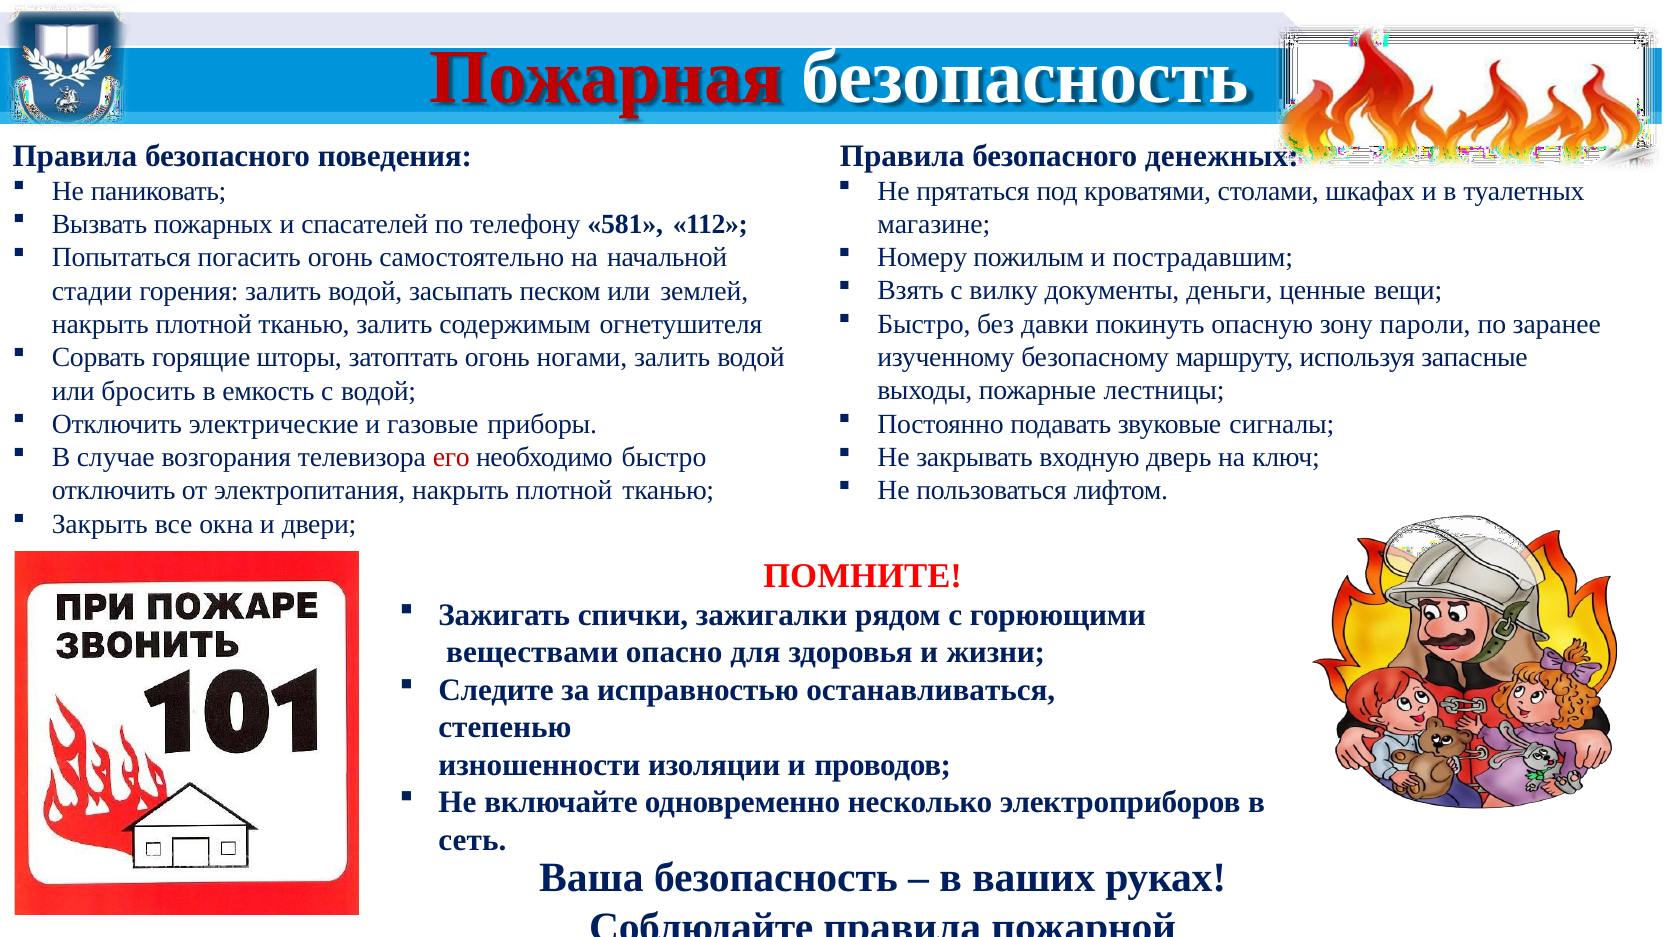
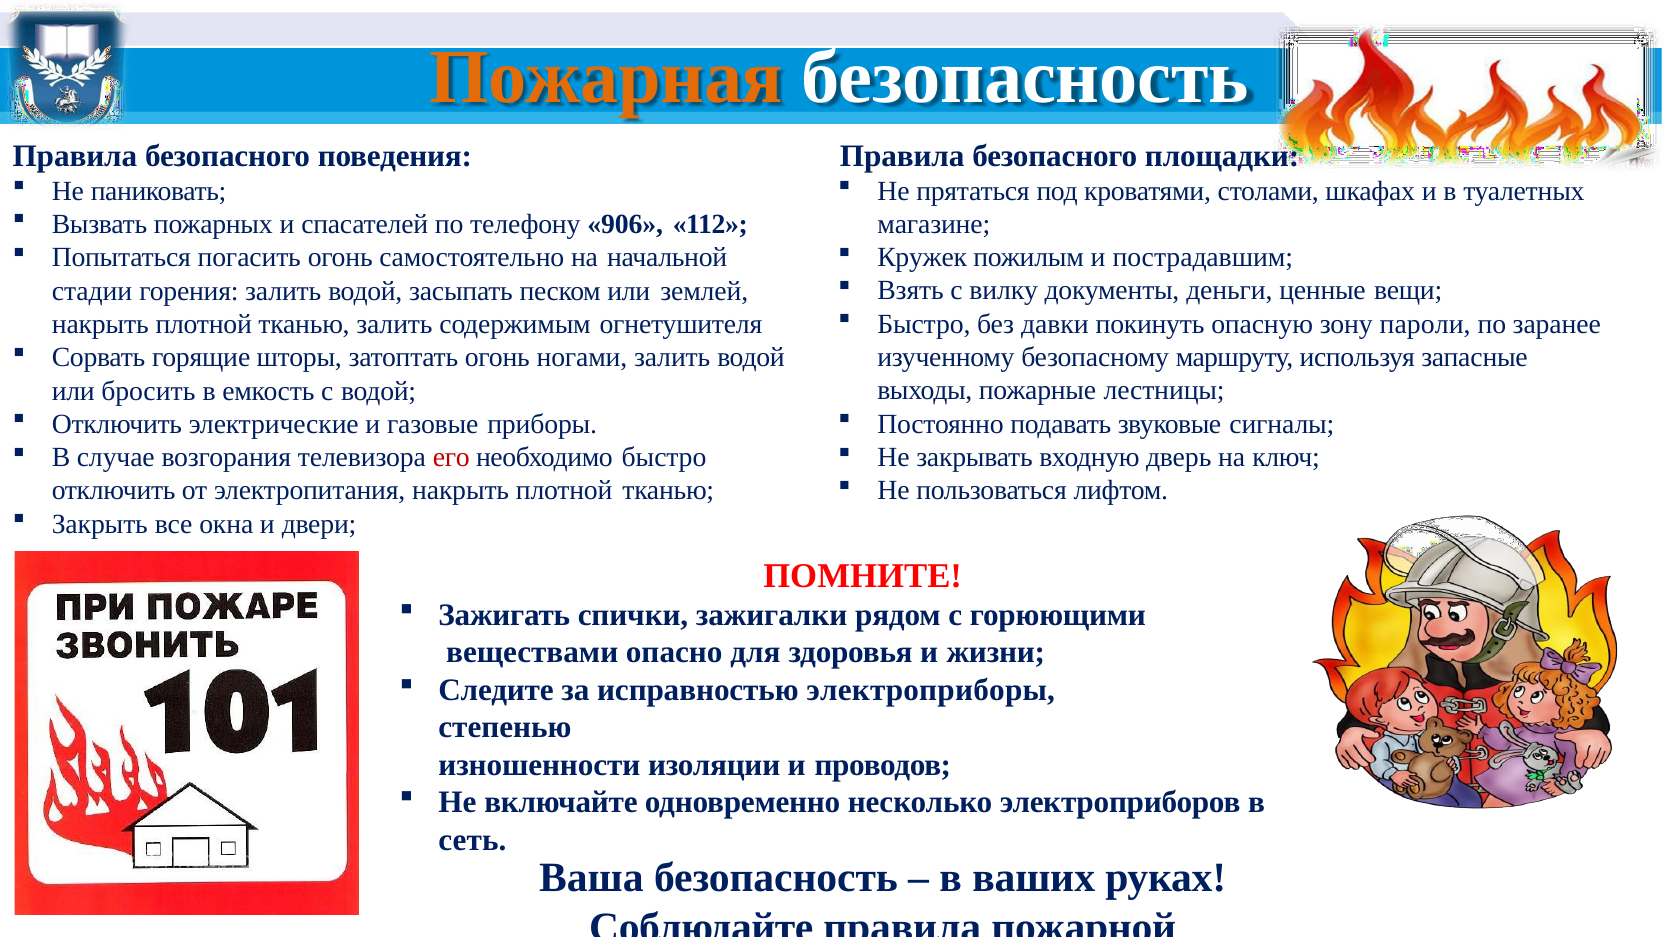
Пожарная colour: red -> orange (606, 77)
денежных: денежных -> площадки (1222, 156)
581: 581 -> 906 (625, 224)
Номеру: Номеру -> Кружек (922, 257)
останавливаться: останавливаться -> электроприборы (931, 690)
